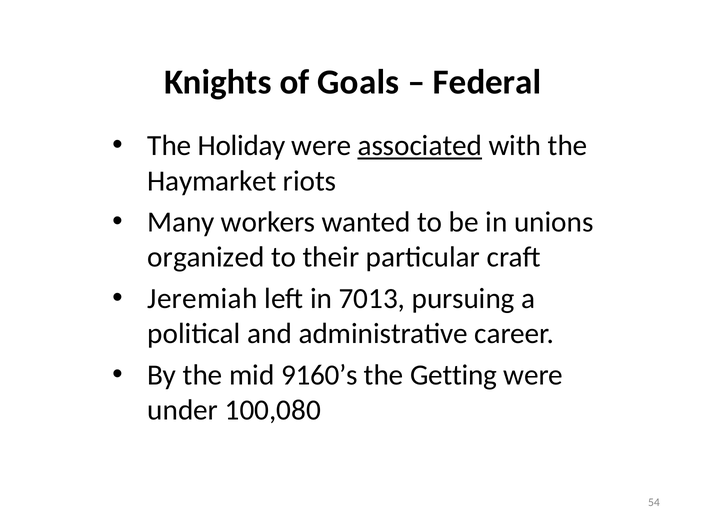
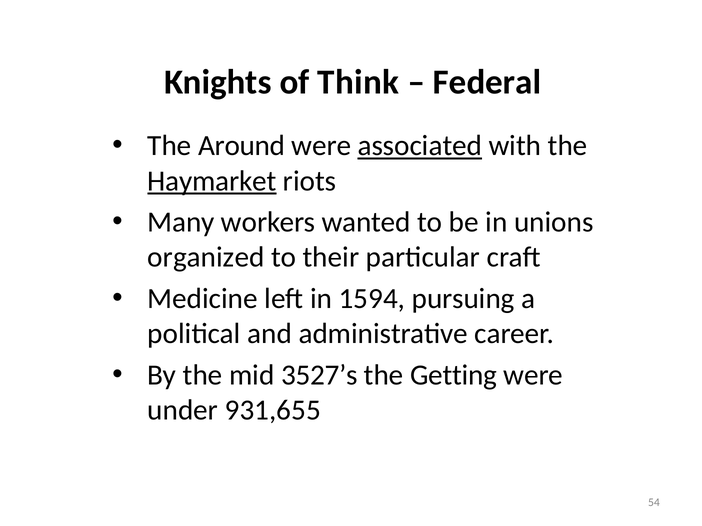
Goals: Goals -> Think (358, 82)
Holiday: Holiday -> Around (242, 146)
Haymarket underline: none -> present (212, 181)
Jeremiah: Jeremiah -> Medicine (203, 299)
7013: 7013 -> 1594 (372, 299)
9160’s: 9160’s -> 3527’s (319, 375)
100,080: 100,080 -> 931,655 (273, 410)
